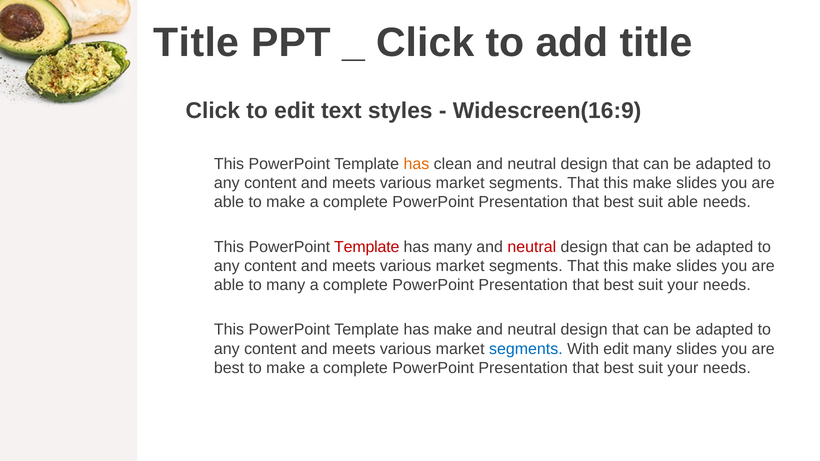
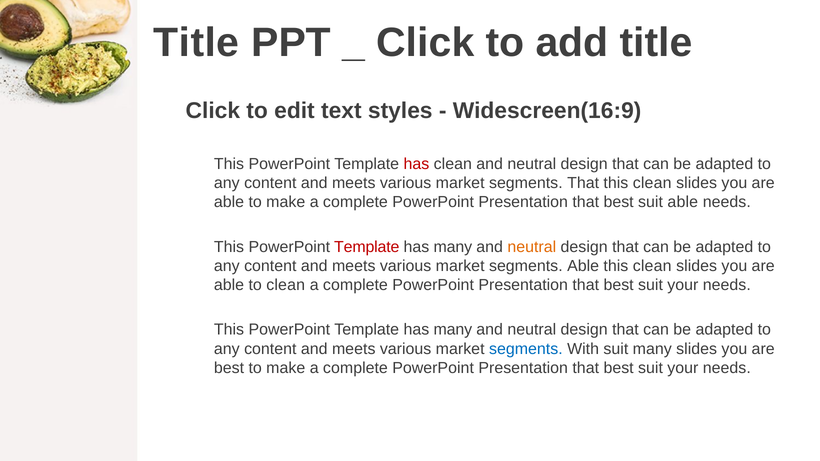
has colour: orange -> red (416, 164)
make: make -> clean (652, 183)
neutral colour: red -> orange (532, 247)
That: That -> Able (583, 266)
make: make -> clean (652, 266)
to many: many -> clean (286, 285)
make: make -> many (453, 330)
With edit: edit -> suit (616, 349)
